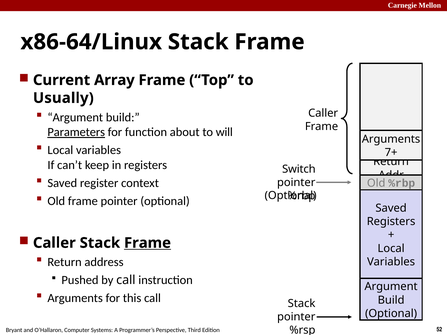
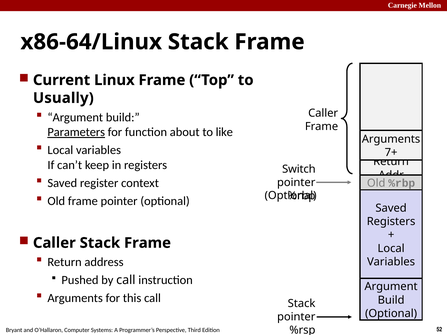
Array: Array -> Linux (114, 80)
will: will -> like (224, 132)
Frame underline: present -> none (147, 243)
